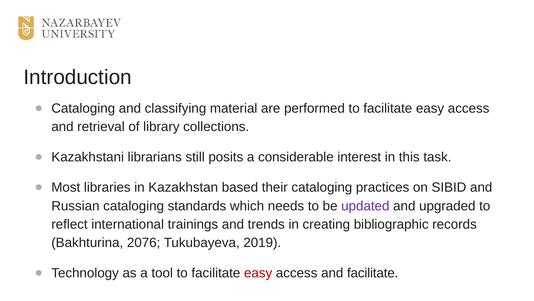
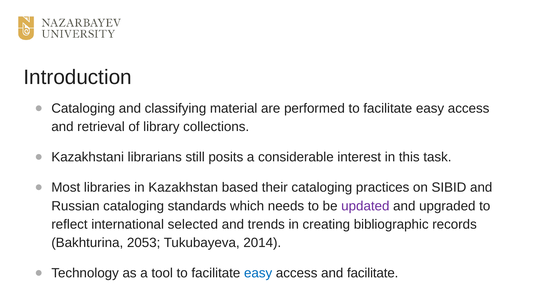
trainings: trainings -> selected (193, 224)
2076: 2076 -> 2053 (144, 242)
2019: 2019 -> 2014 (262, 242)
easy colour: red -> blue (258, 273)
